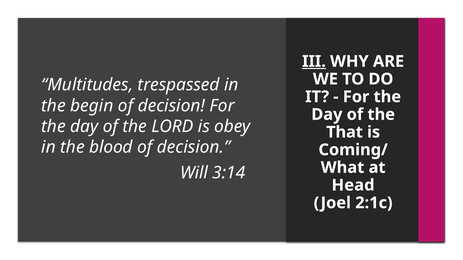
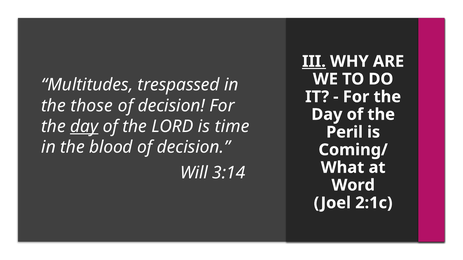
begin: begin -> those (92, 106)
day underline: none -> present (84, 127)
obey: obey -> time (232, 127)
That: That -> Peril (344, 132)
Head: Head -> Word (353, 185)
